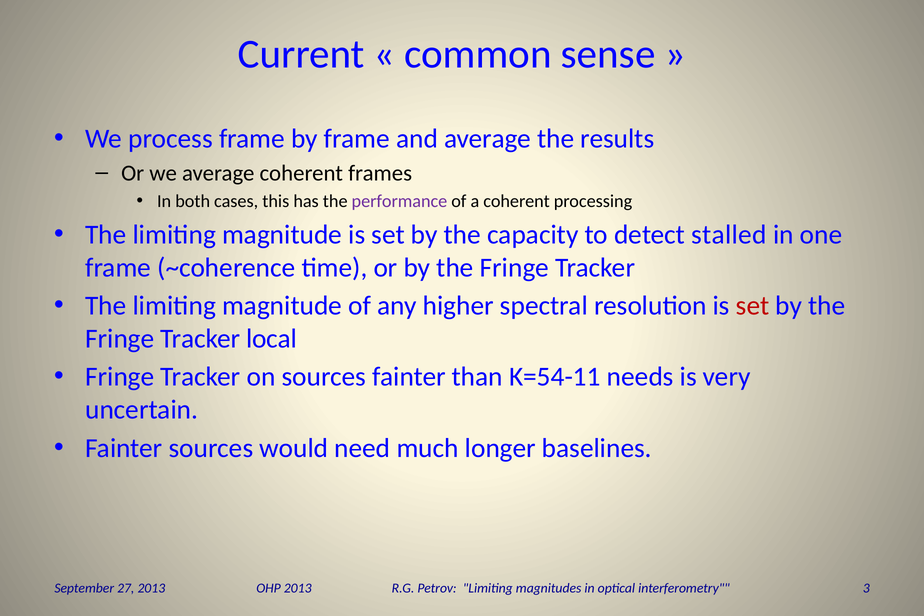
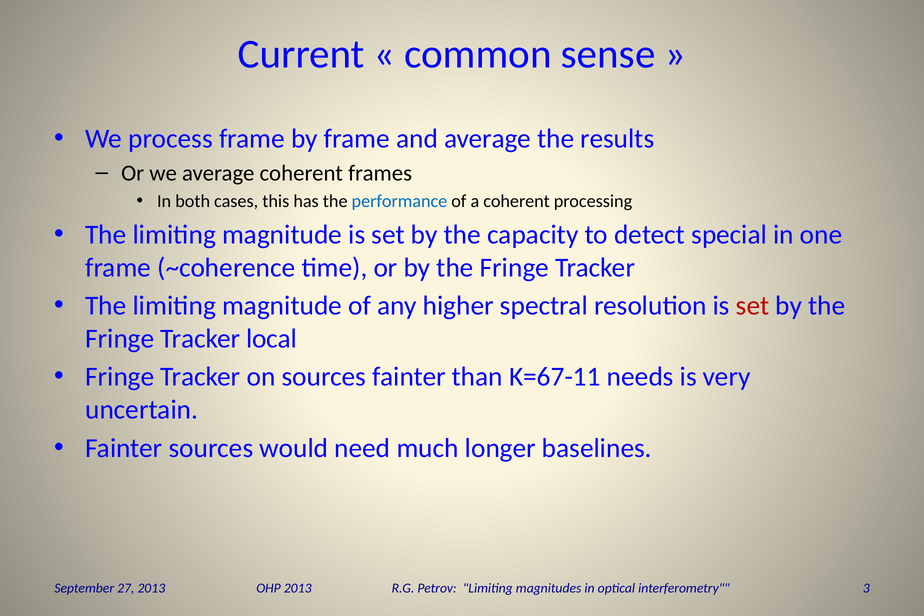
performance colour: purple -> blue (399, 201)
stalled: stalled -> special (729, 235)
K=54-11: K=54-11 -> K=67-11 (555, 377)
